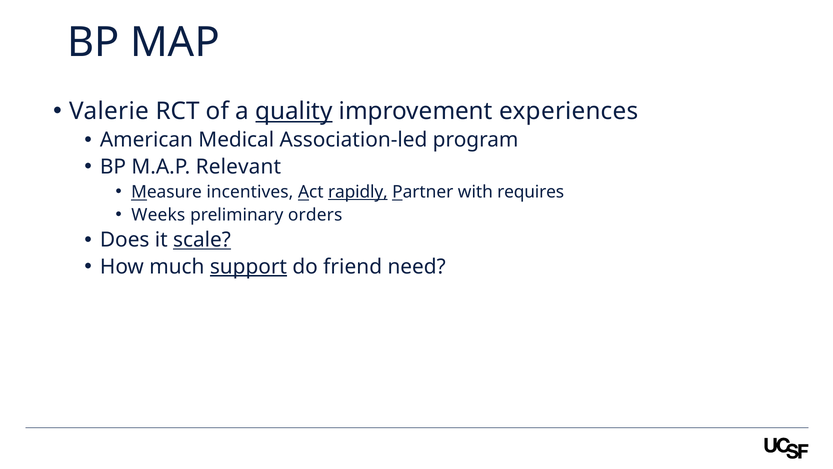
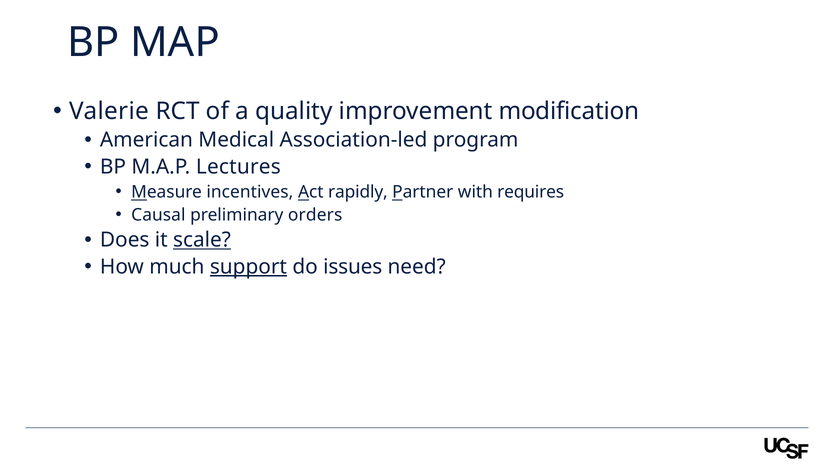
quality underline: present -> none (294, 111)
experiences: experiences -> modification (569, 111)
Relevant: Relevant -> Lectures (238, 167)
rapidly underline: present -> none (358, 192)
Weeks: Weeks -> Causal (158, 215)
friend: friend -> issues (353, 267)
